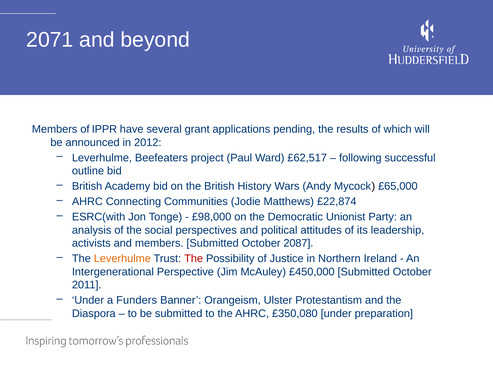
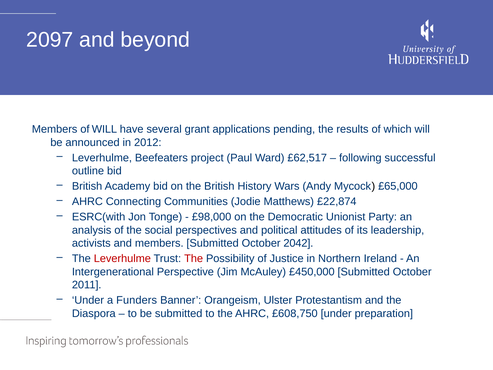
2071: 2071 -> 2097 (50, 40)
of IPPR: IPPR -> WILL (104, 129)
2087: 2087 -> 2042 (298, 243)
Leverhulme colour: orange -> red (122, 258)
£350,080: £350,080 -> £608,750 (295, 313)
